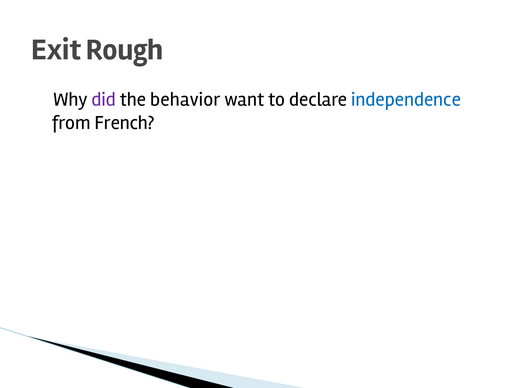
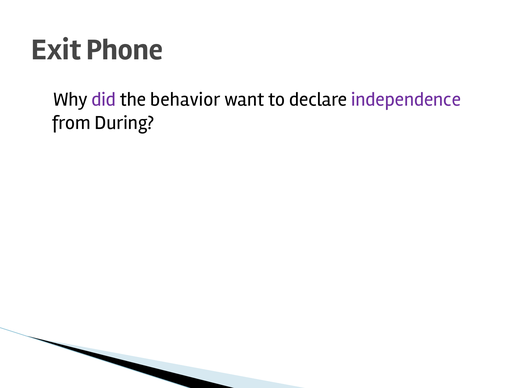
Rough: Rough -> Phone (125, 50)
independence colour: blue -> purple (406, 99)
French: French -> During (124, 123)
